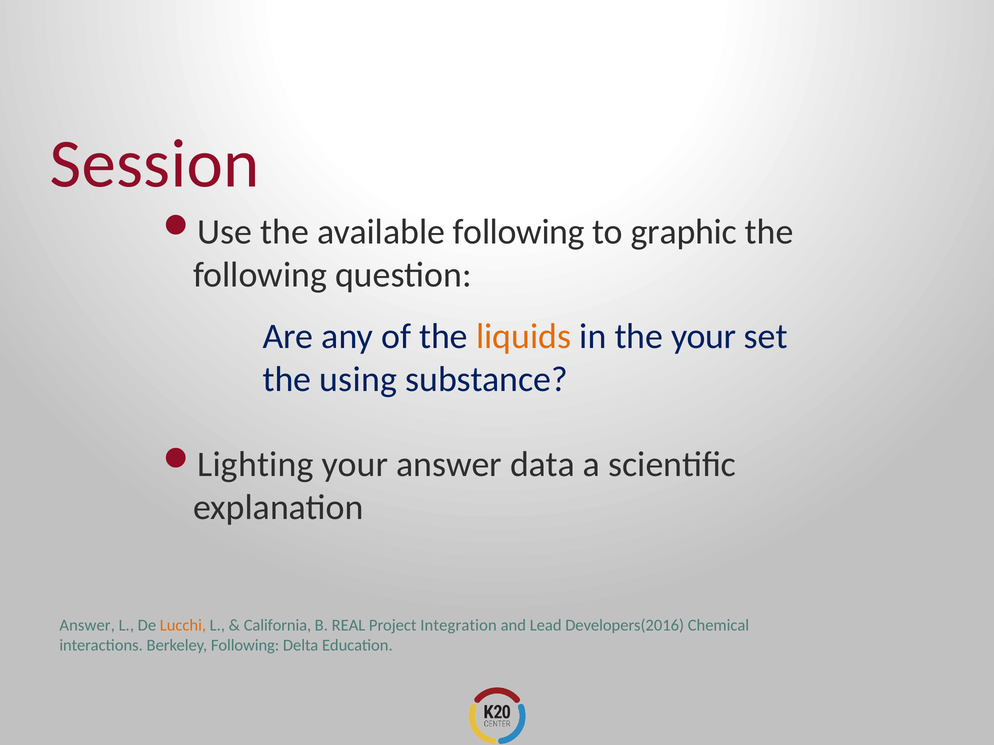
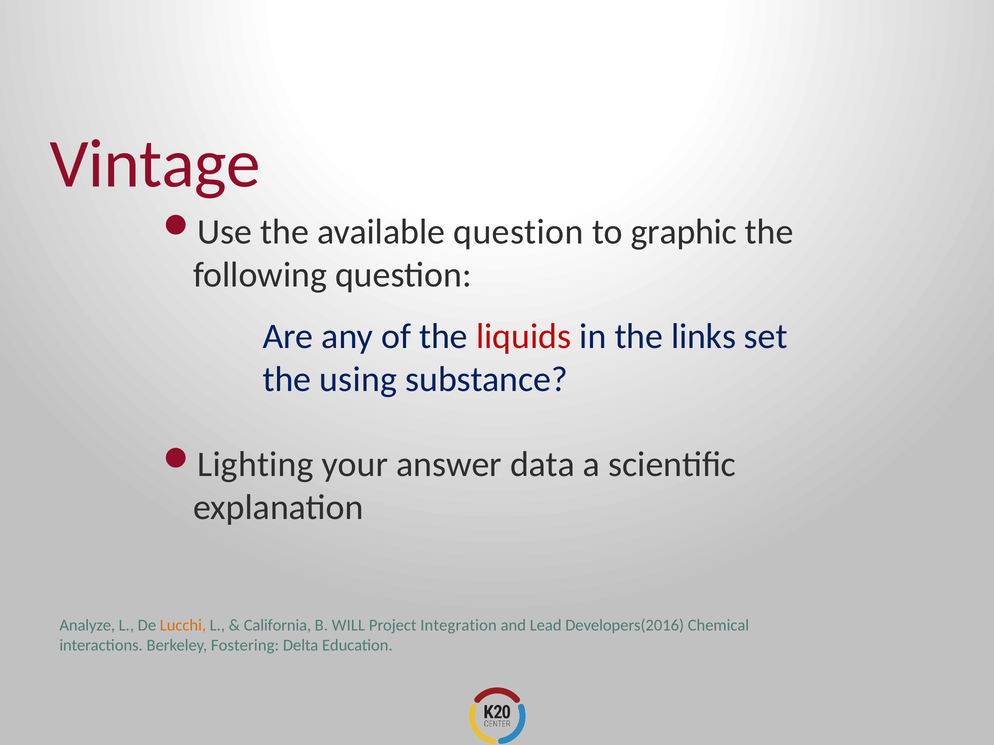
Session: Session -> Vintage (155, 164)
available following: following -> question (518, 232)
liquids colour: orange -> red (524, 337)
the your: your -> links (704, 337)
Answer: Answer -> Analyze (87, 626)
REAL: REAL -> WILL (348, 626)
Berkeley Following: Following -> Fostering (245, 646)
